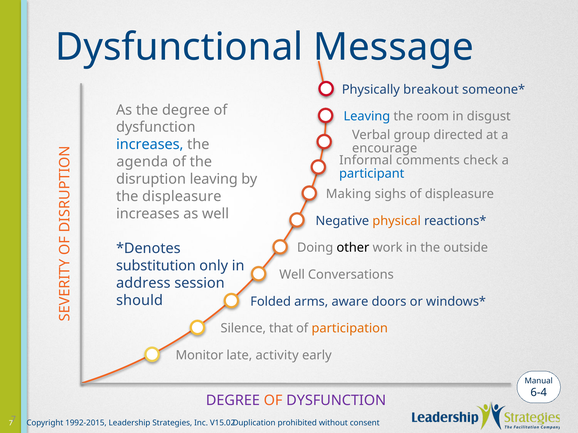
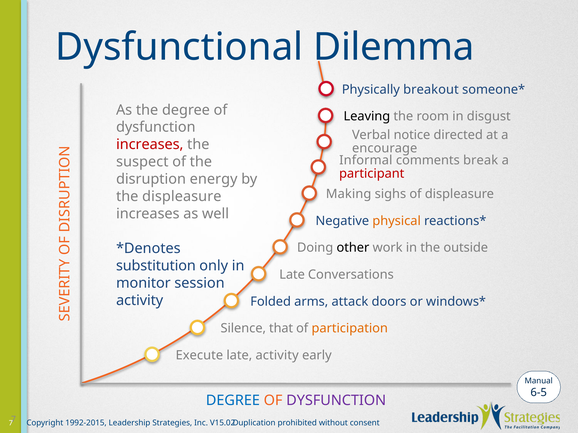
Message: Message -> Dilemma (394, 47)
Leaving colour: blue -> black (367, 116)
group: group -> notice (412, 135)
increases colour: blue -> red (150, 145)
check: check -> break (481, 160)
agenda: agenda -> suspect (142, 162)
participant colour: blue -> red (372, 174)
disruption leaving: leaving -> energy (214, 179)
Well: Well -> Late (292, 275)
address: address -> monitor (143, 283)
should: should -> activity (140, 301)
aware: aware -> attack (350, 302)
Monitor: Monitor -> Execute (199, 356)
6-4: 6-4 -> 6-5 (539, 393)
DEGREE colour: purple -> blue (233, 401)
